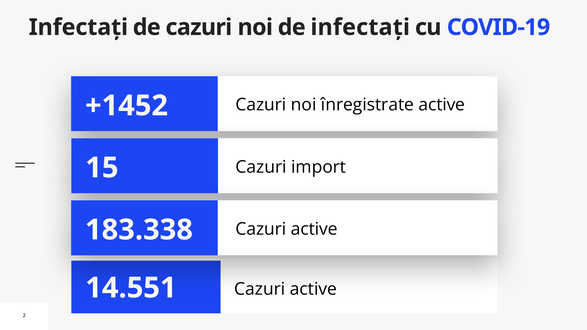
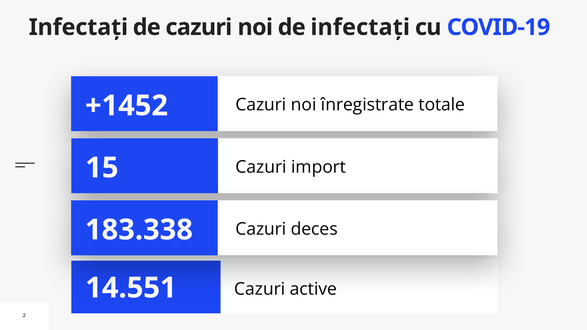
înregistrate active: active -> totale (442, 105)
active: active -> deces (314, 229)
